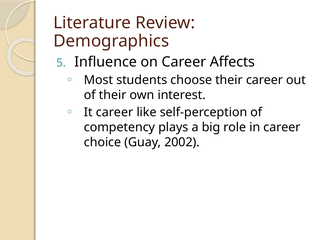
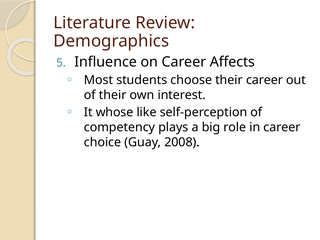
It career: career -> whose (115, 112)
2002: 2002 -> 2008 (182, 142)
